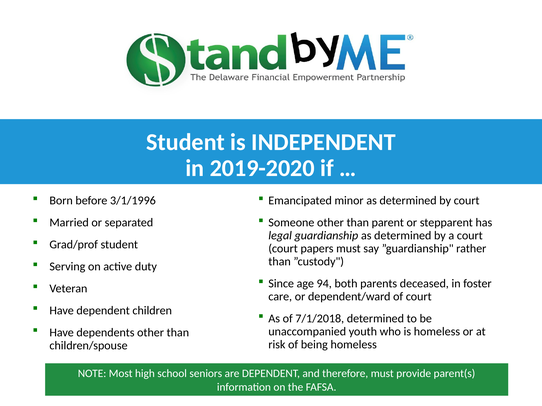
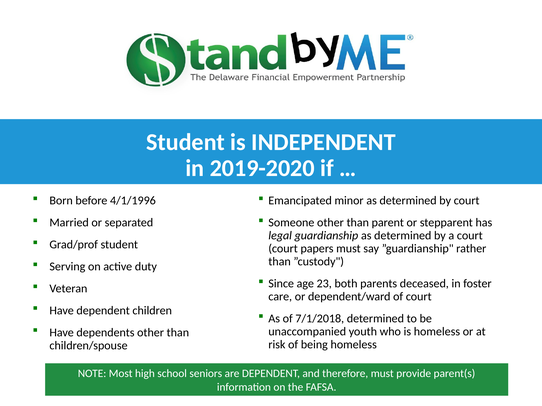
3/1/1996: 3/1/1996 -> 4/1/1996 (133, 201)
94: 94 -> 23 (324, 284)
